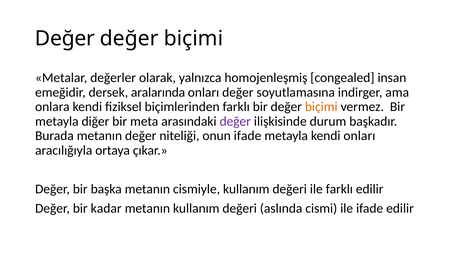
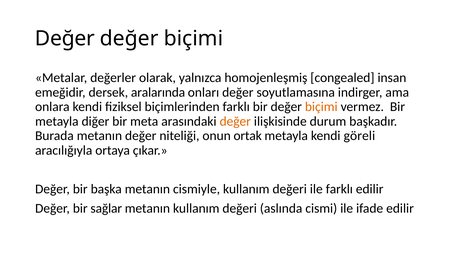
değer colour: purple -> orange (235, 122)
onun ifade: ifade -> ortak (248, 136)
kendi onları: onları -> göreli (359, 136)
kadar: kadar -> sağlar (106, 209)
